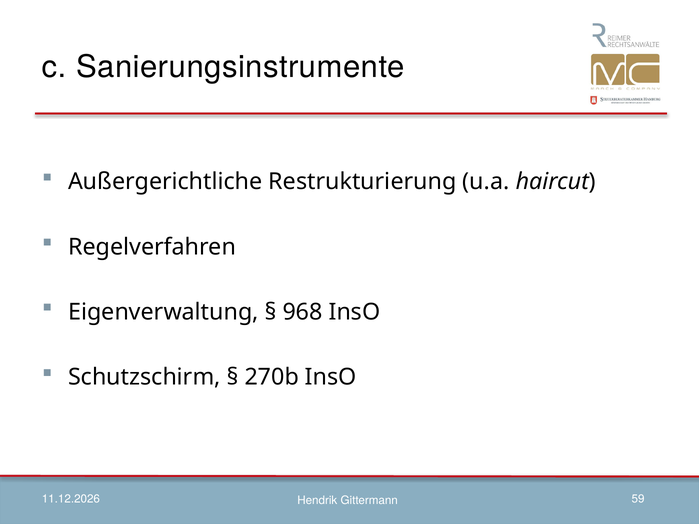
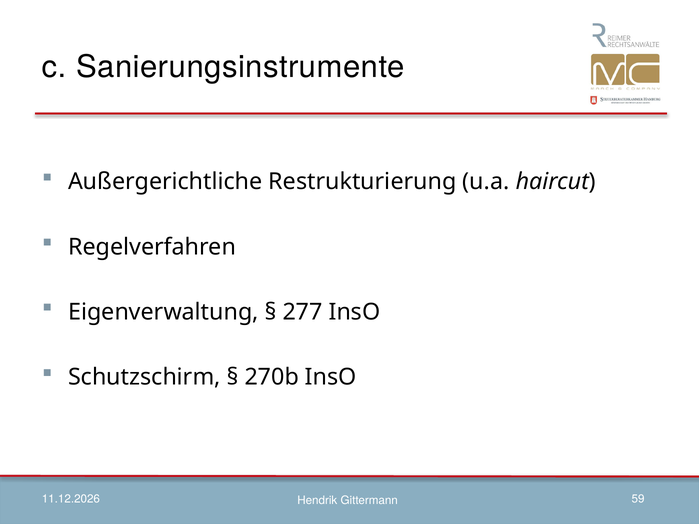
968: 968 -> 277 (303, 312)
